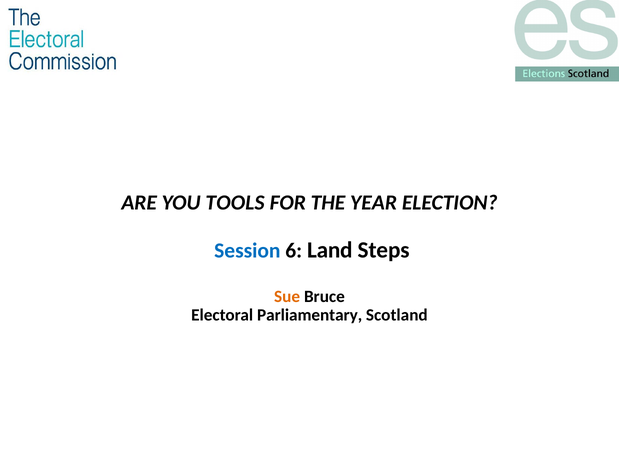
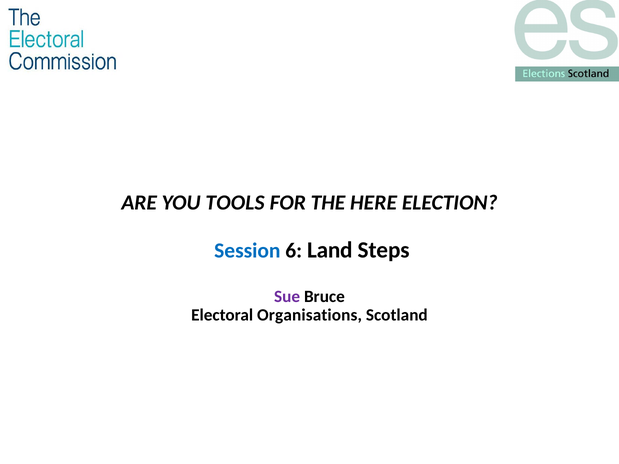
YEAR: YEAR -> HERE (374, 203)
Sue colour: orange -> purple (287, 297)
Parliamentary: Parliamentary -> Organisations (310, 315)
